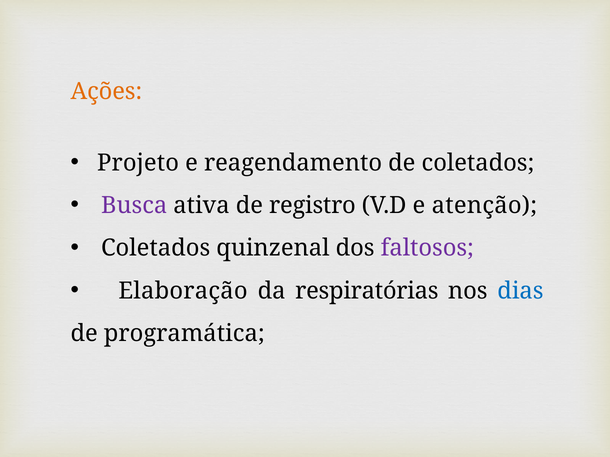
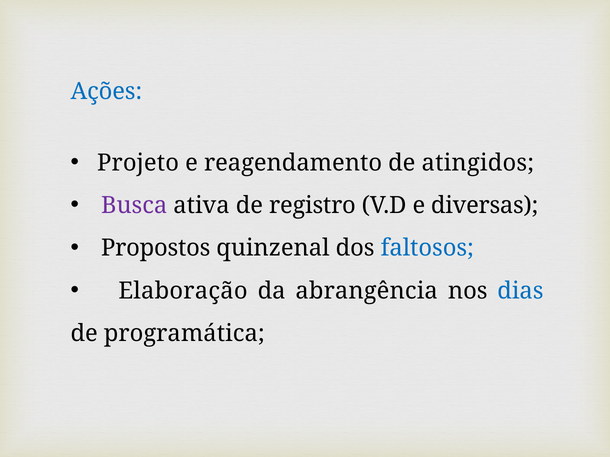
Ações colour: orange -> blue (106, 92)
de coletados: coletados -> atingidos (478, 163)
atenção: atenção -> diversas (485, 206)
Coletados: Coletados -> Propostos (156, 248)
faltosos colour: purple -> blue (427, 248)
respiratórias: respiratórias -> abrangência (367, 291)
